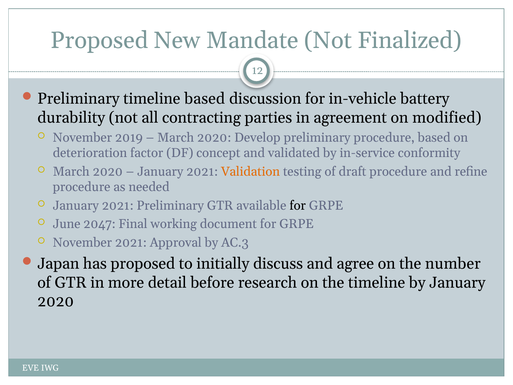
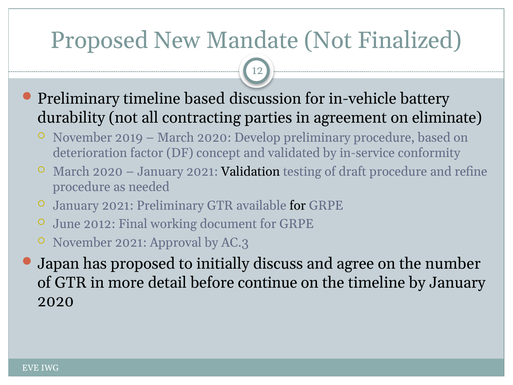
modified: modified -> eliminate (447, 118)
Validation colour: orange -> black (251, 171)
2047: 2047 -> 2012 (99, 224)
research: research -> continue (268, 282)
